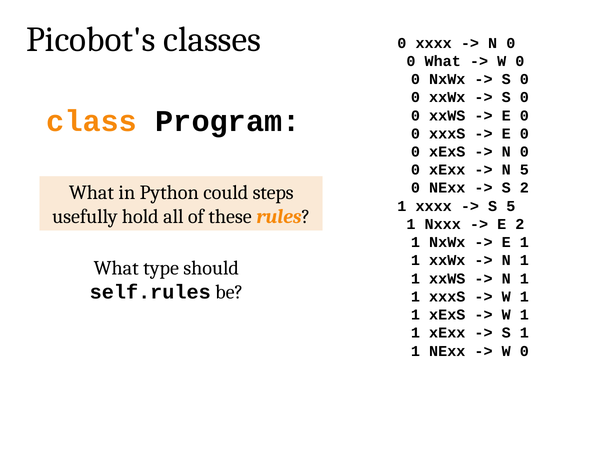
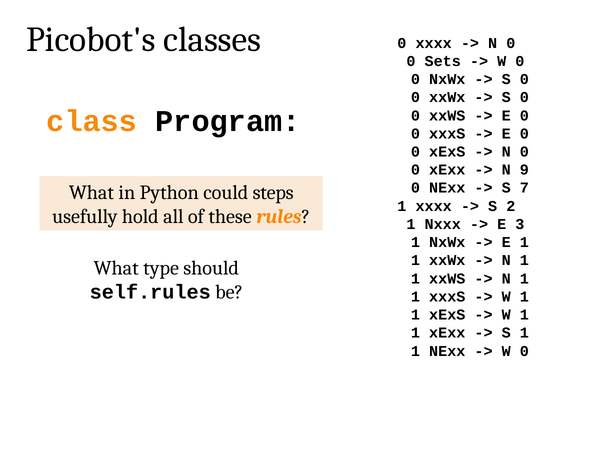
What: What -> Sets (443, 61)
N 5: 5 -> 9 (524, 170)
S 2: 2 -> 7 (524, 188)
S 5: 5 -> 2 (511, 206)
E 2: 2 -> 3 (520, 225)
